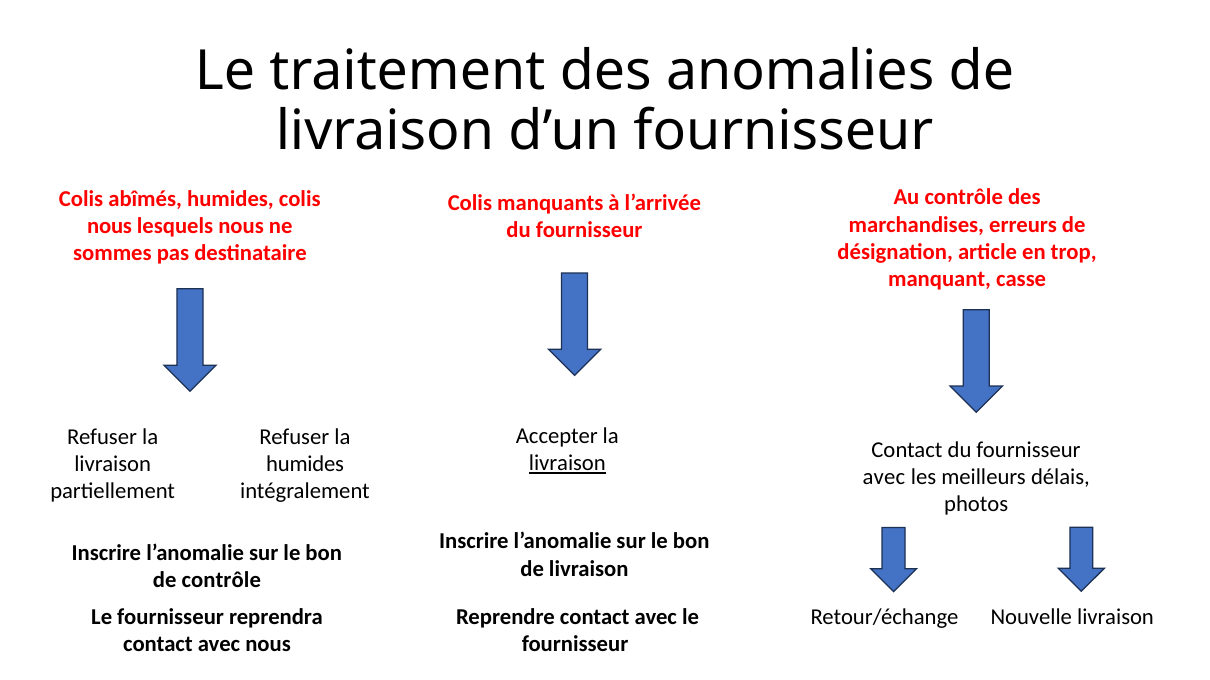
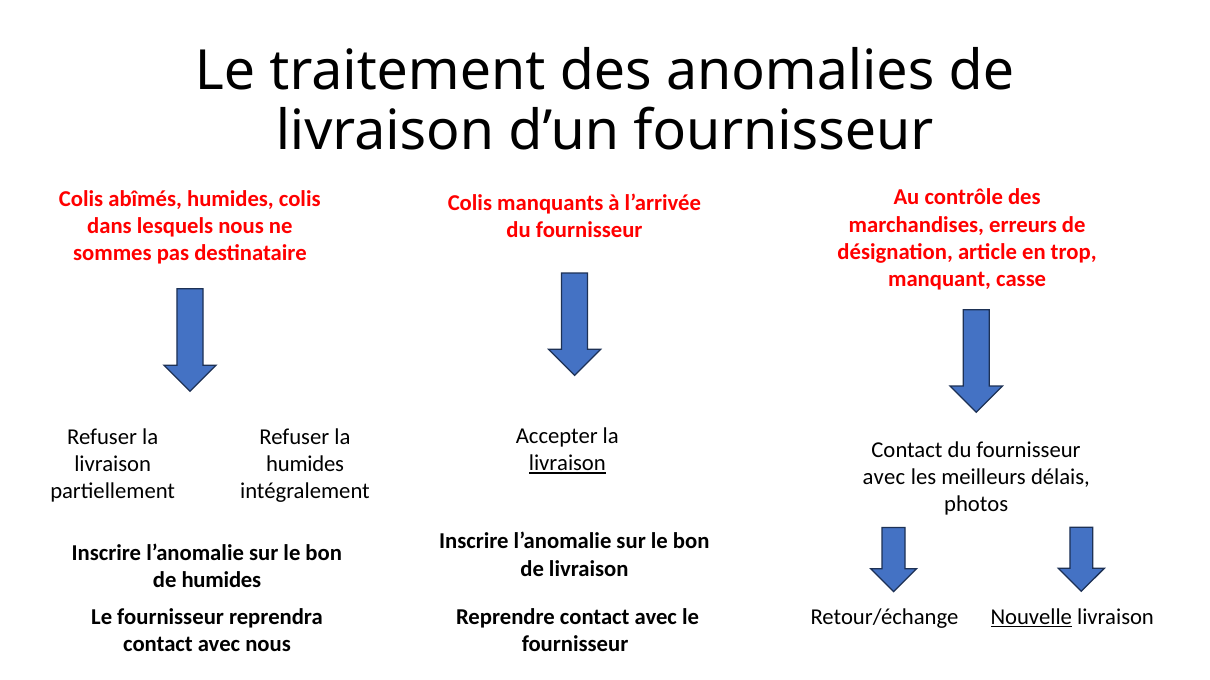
nous: nous -> dans (109, 226)
de contrôle: contrôle -> humides (221, 580)
Nouvelle underline: none -> present (1031, 617)
